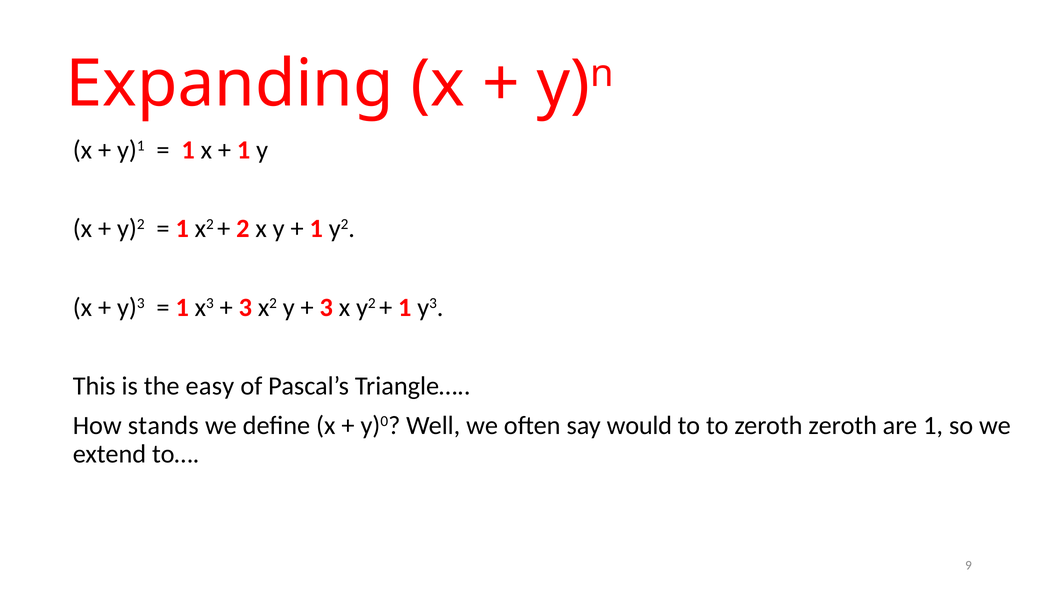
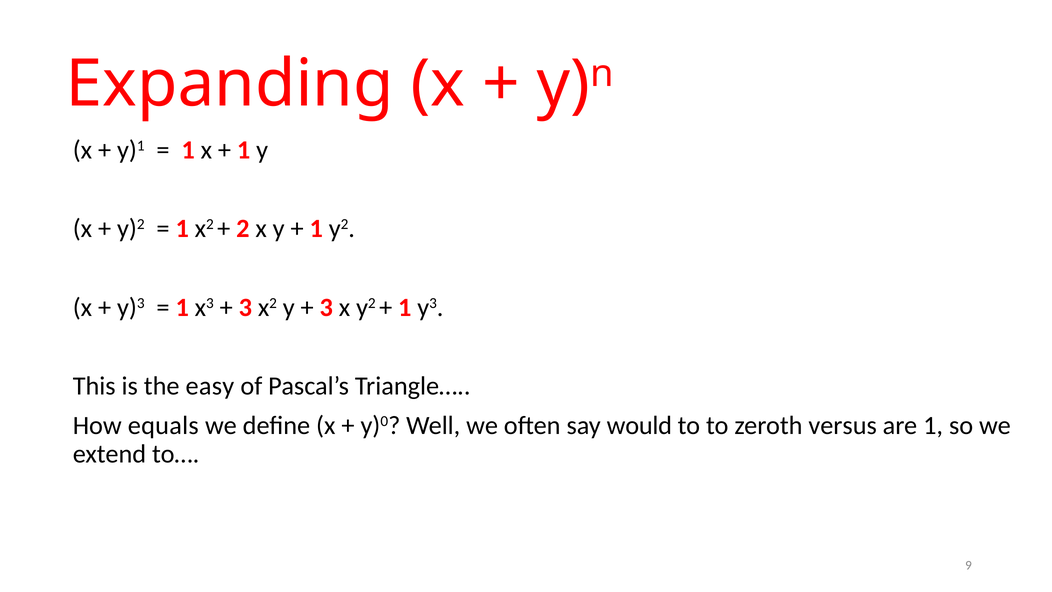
stands: stands -> equals (163, 425)
zeroth zeroth: zeroth -> versus (843, 425)
